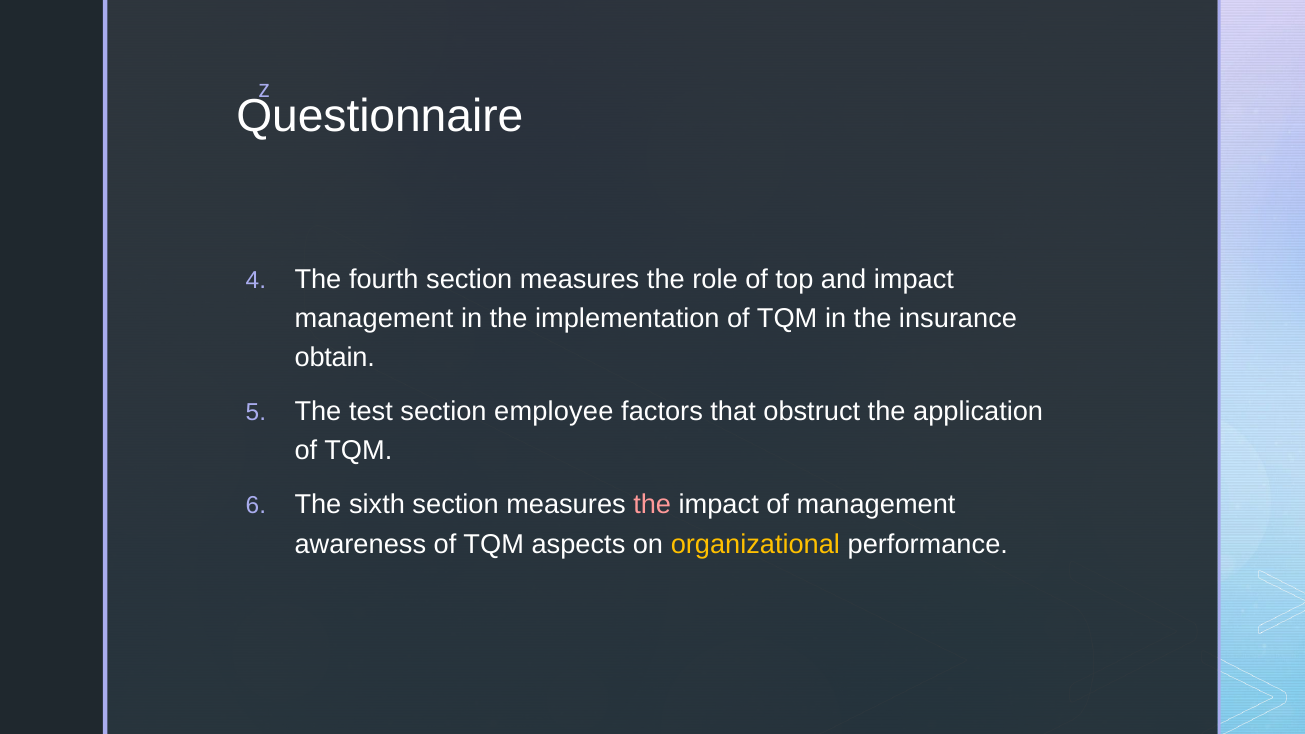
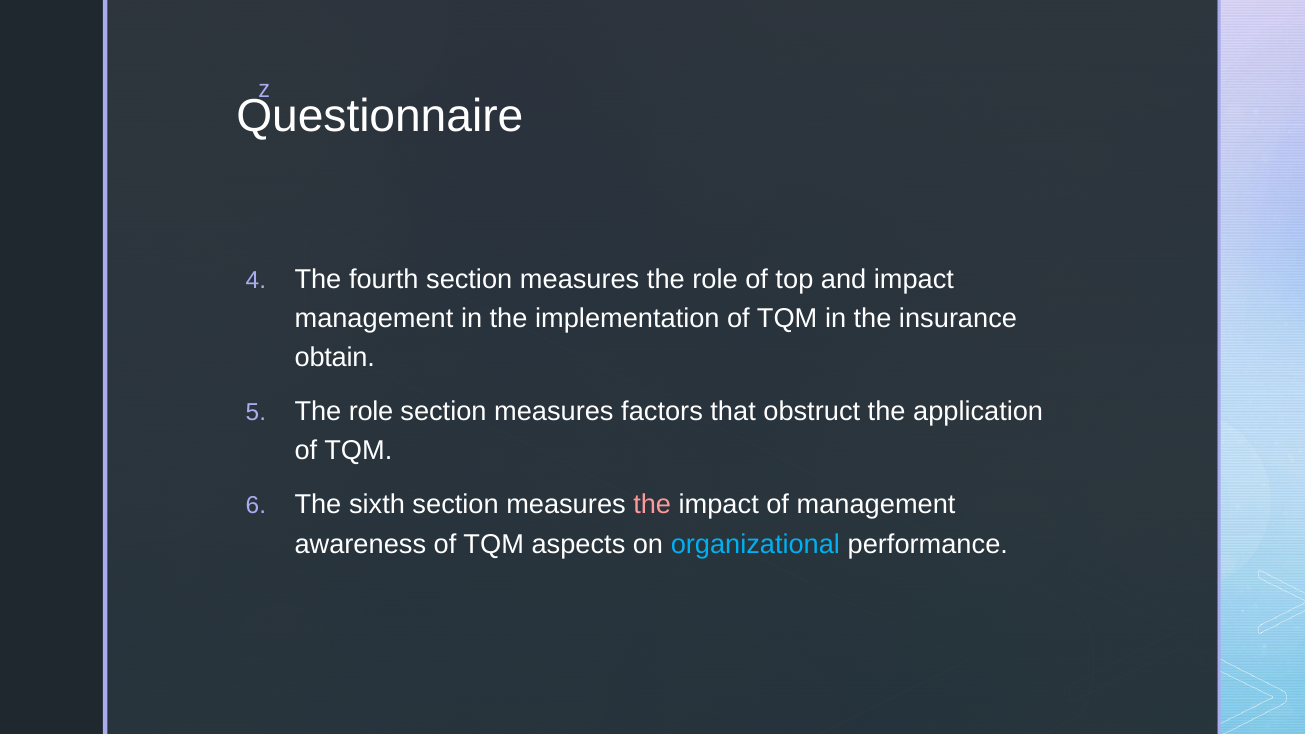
test: test -> role (371, 412)
employee: employee -> measures (554, 412)
organizational colour: yellow -> light blue (755, 544)
